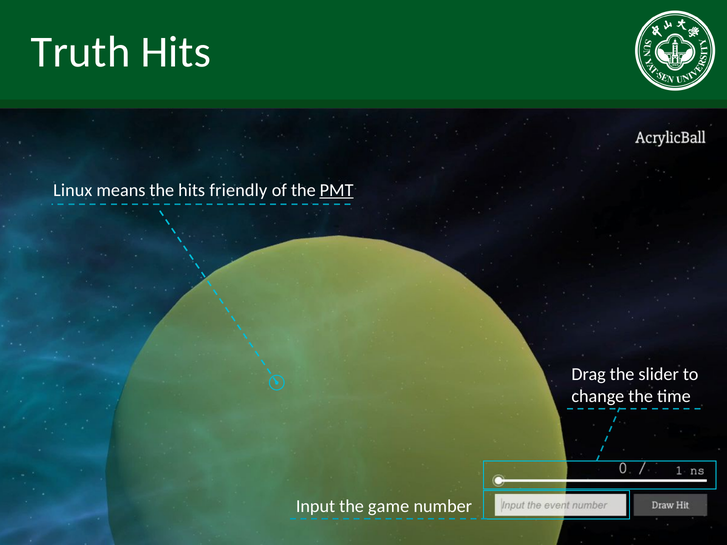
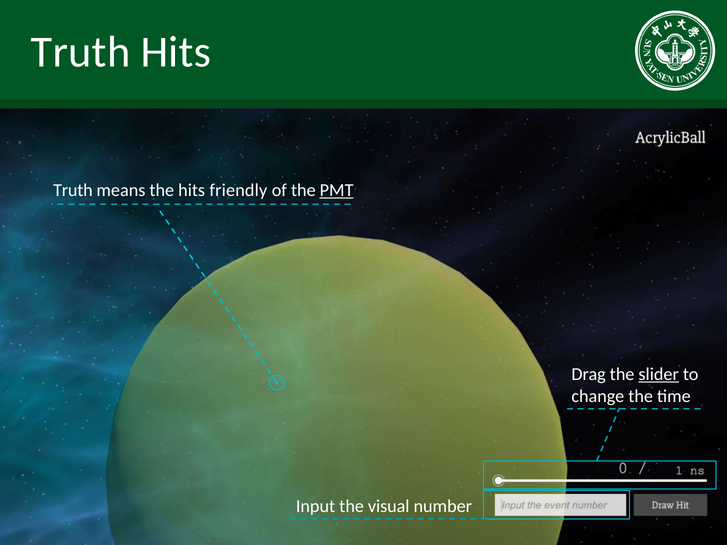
Linux: Linux -> Truth (73, 190)
slider underline: none -> present (659, 374)
game: game -> visual (389, 506)
